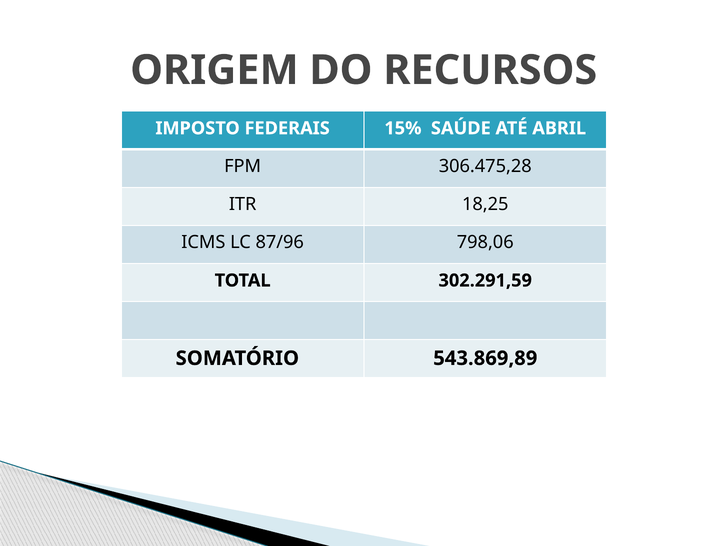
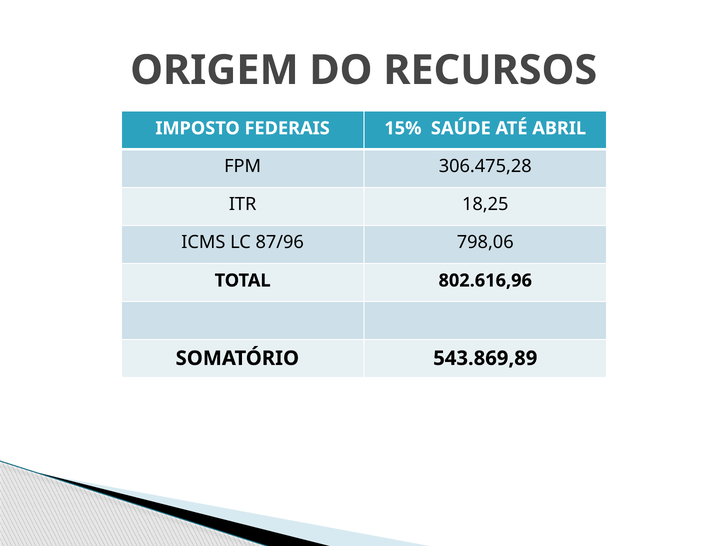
302.291,59: 302.291,59 -> 802.616,96 (485, 281)
